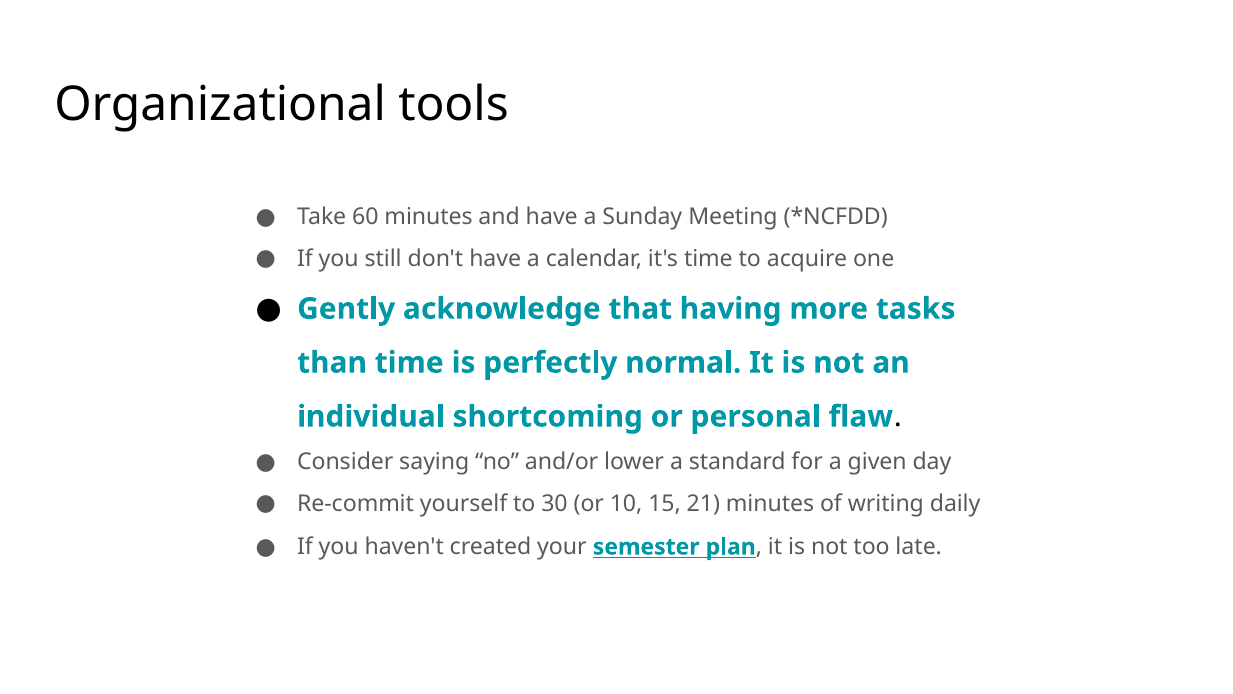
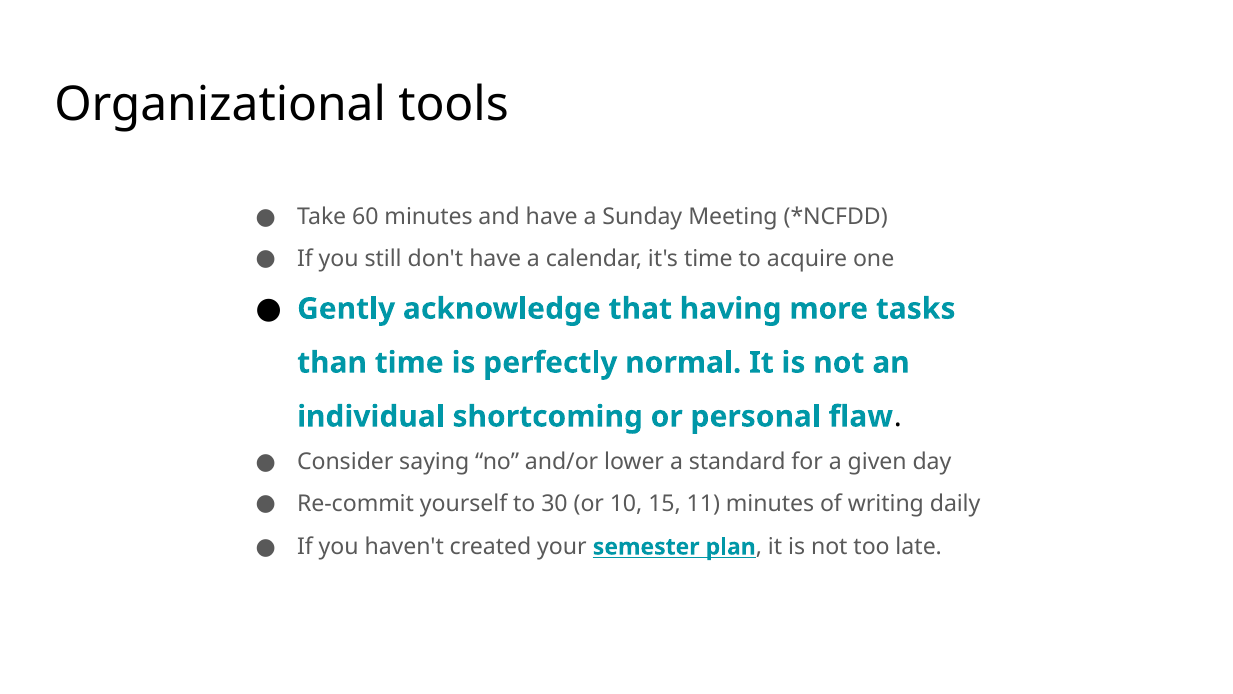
21: 21 -> 11 (703, 503)
